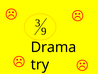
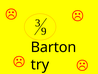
Drama: Drama -> Barton (53, 47)
